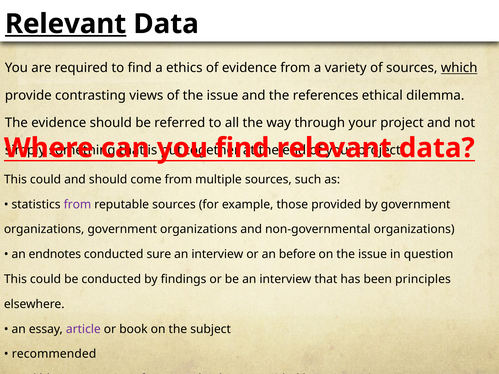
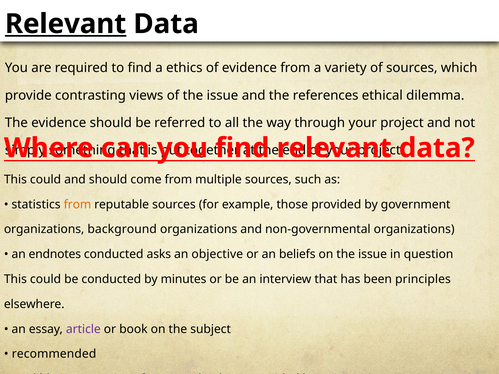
which underline: present -> none (459, 68)
from colour: purple -> orange (77, 205)
organizations government: government -> background (122, 229)
sure: sure -> asks (159, 254)
interview: interview -> objective (217, 254)
before: before -> beliefs (297, 254)
findings: findings -> minutes (184, 279)
